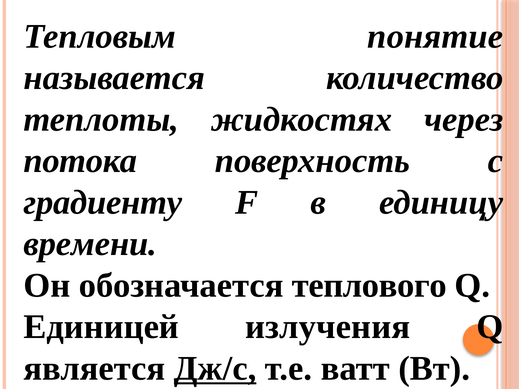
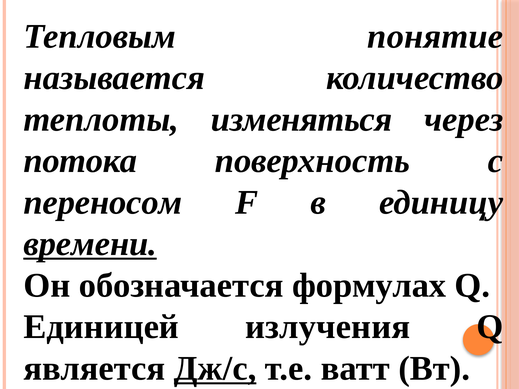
жидкостях: жидкостях -> изменяться (302, 119)
градиенту: градиенту -> переносом (103, 202)
времени underline: none -> present (90, 244)
теплового: теплового -> формулах (369, 286)
